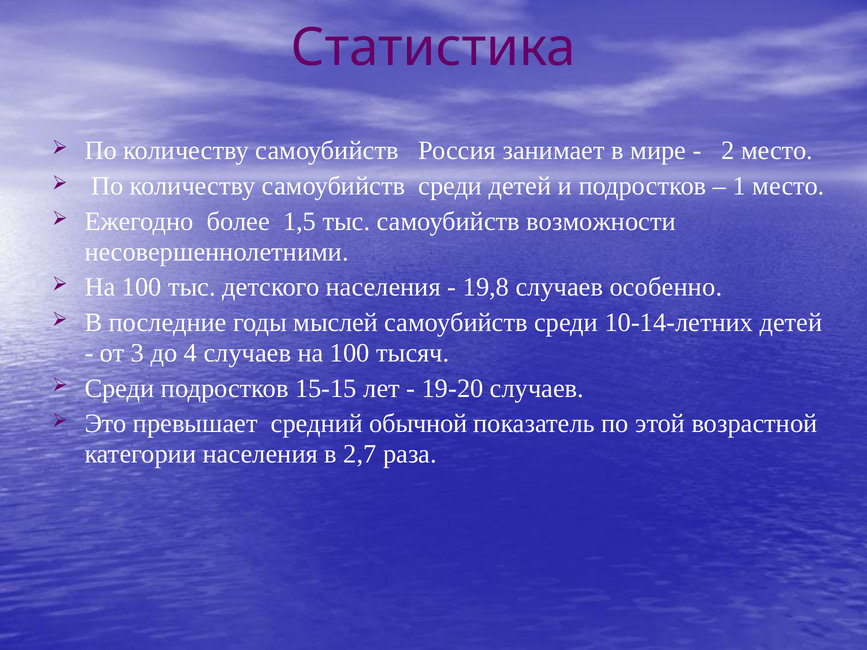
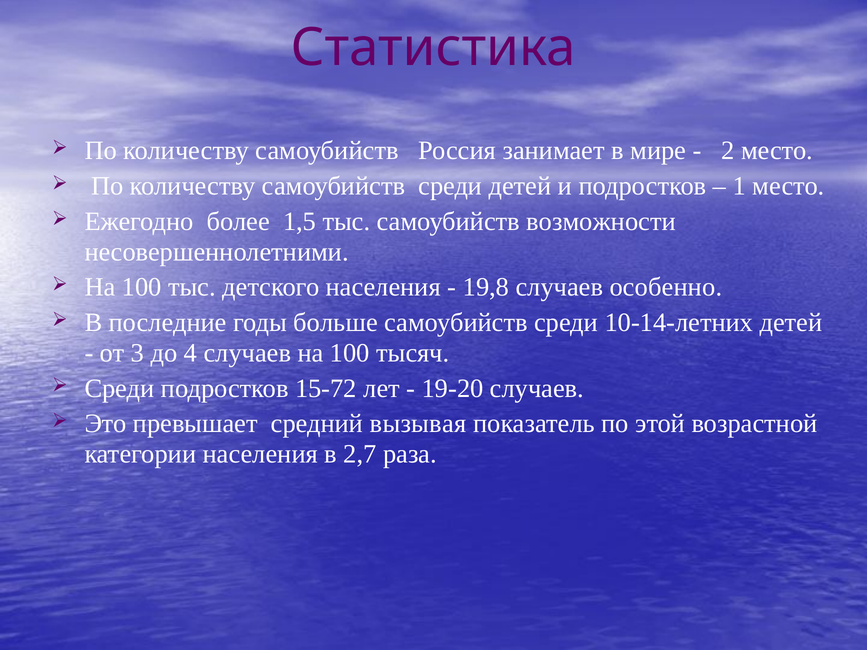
мыслей: мыслей -> больше (336, 323)
15-15: 15-15 -> 15-72 (326, 388)
обычной: обычной -> вызывая (418, 424)
